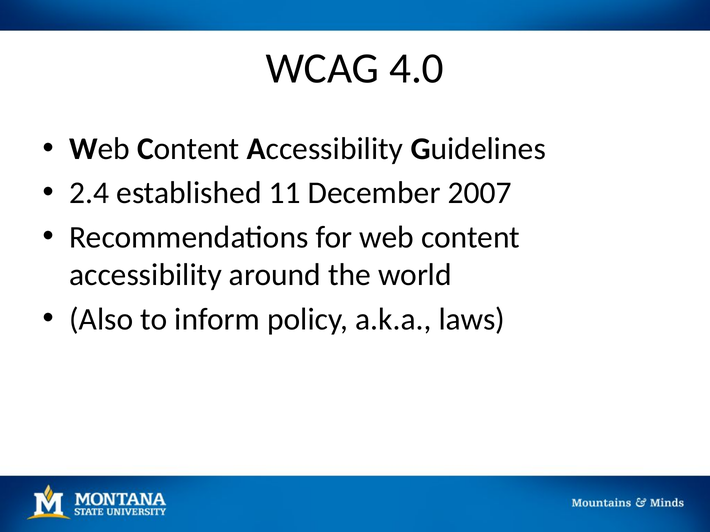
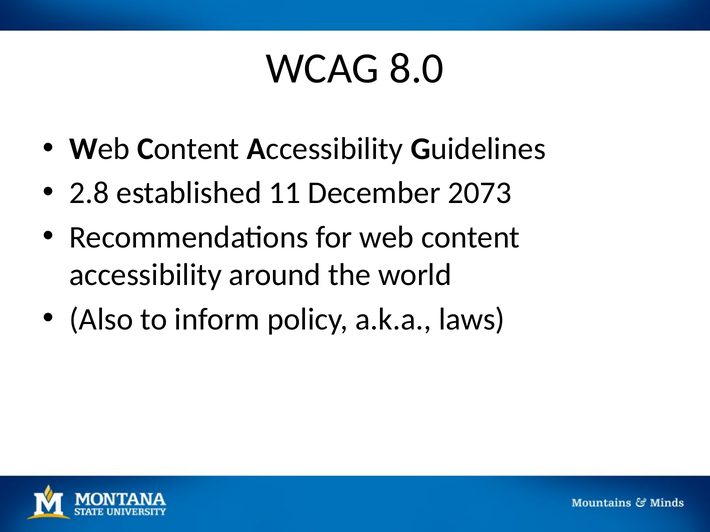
4.0: 4.0 -> 8.0 (416, 69)
2.4: 2.4 -> 2.8 (89, 193)
2007: 2007 -> 2073 (480, 193)
